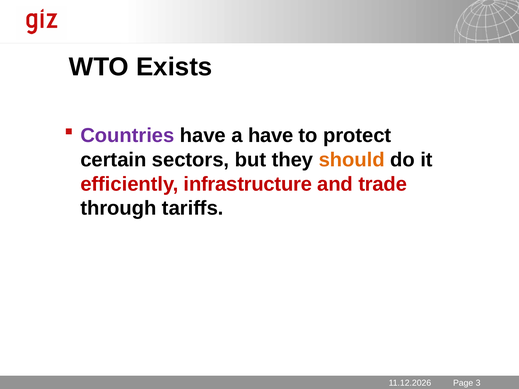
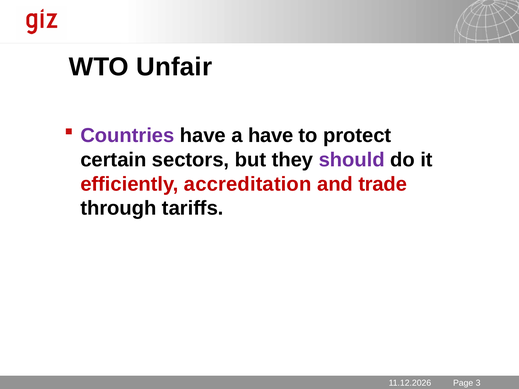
Exists: Exists -> Unfair (174, 67)
should colour: orange -> purple (352, 160)
infrastructure: infrastructure -> accreditation (248, 184)
